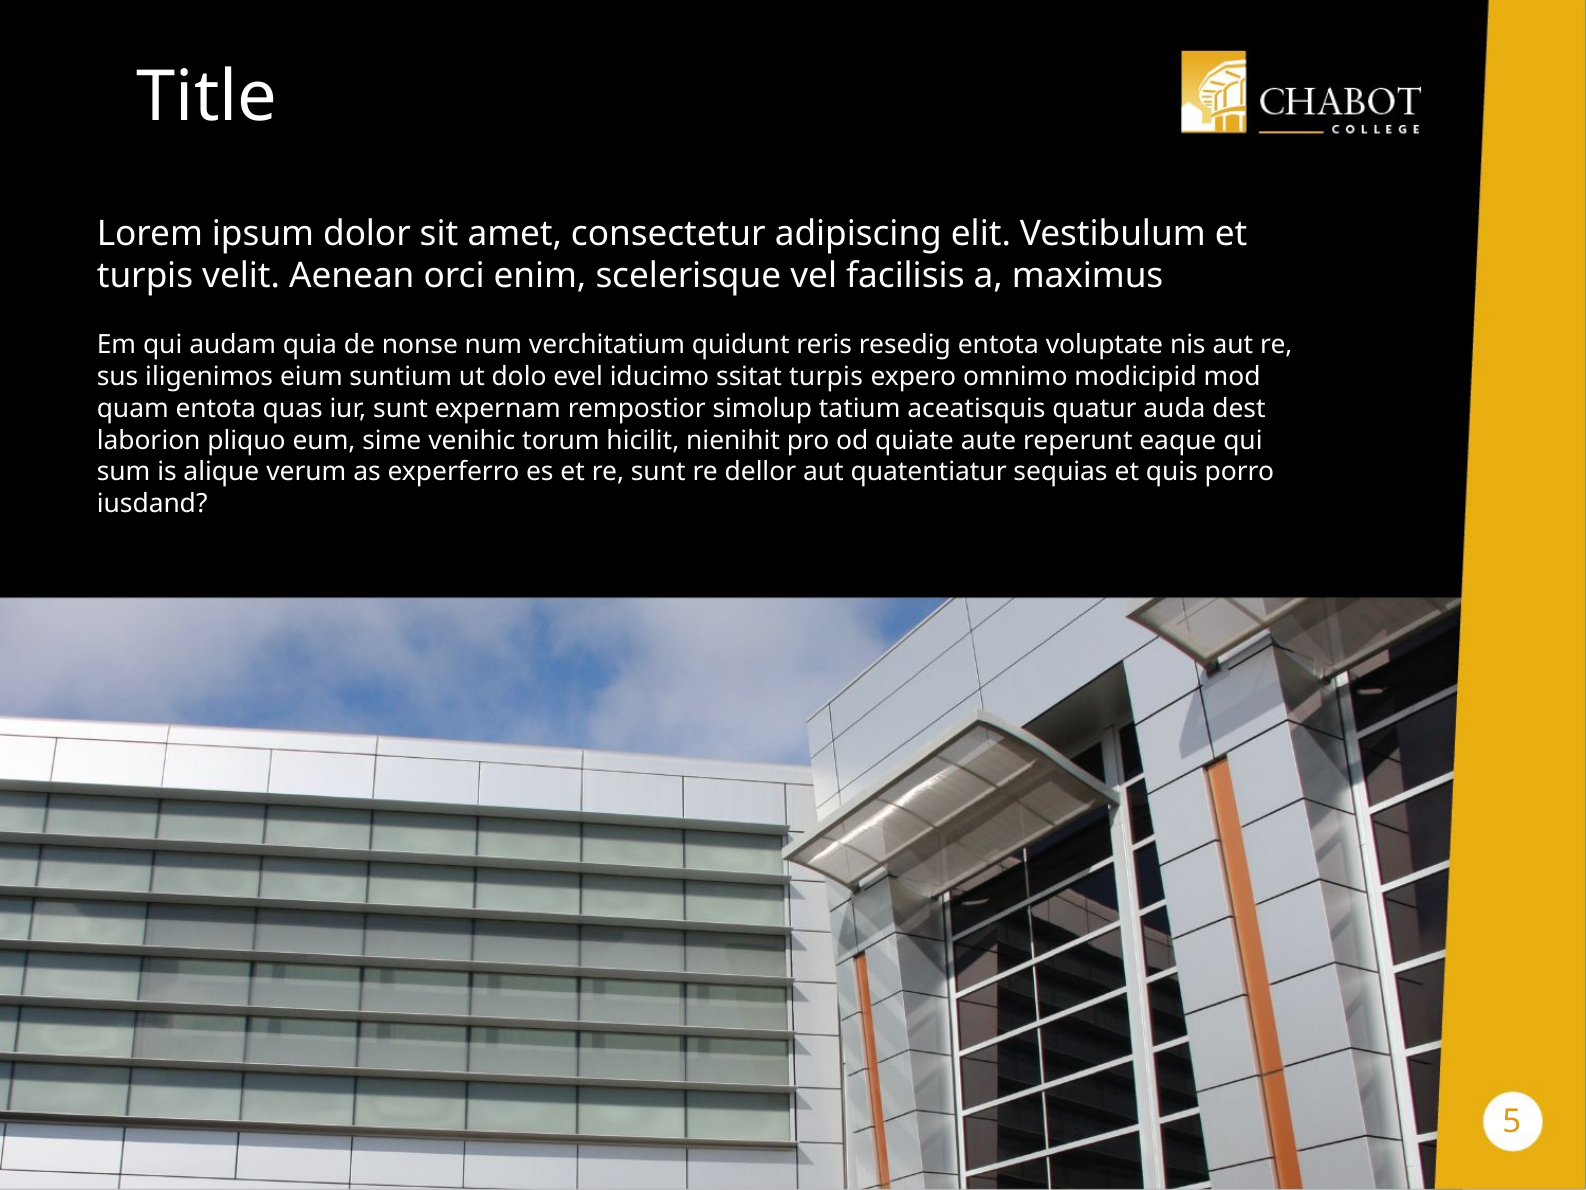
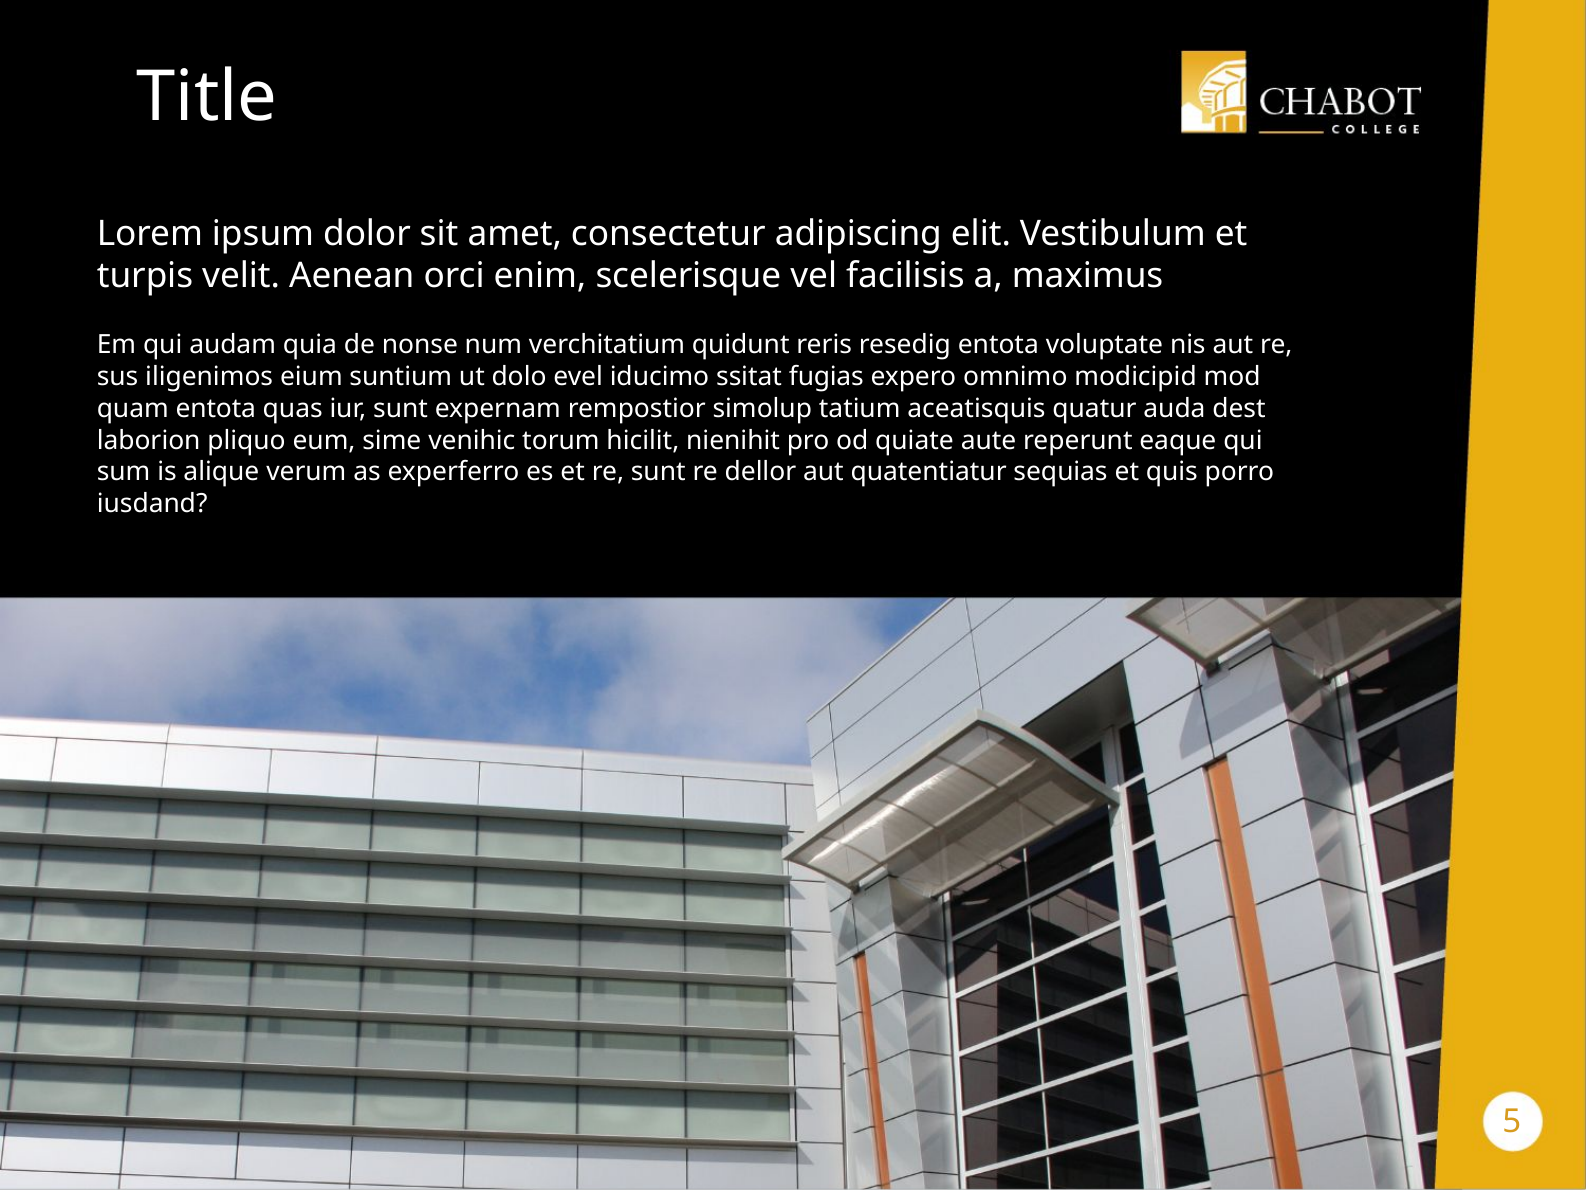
ssitat turpis: turpis -> fugias (826, 377)
